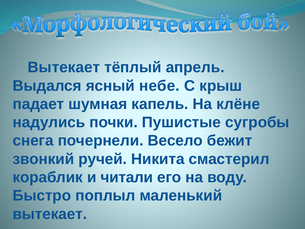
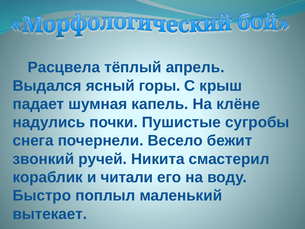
Вытекает: Вытекает -> Расцвела (64, 67)
небе: небе -> горы (160, 86)
